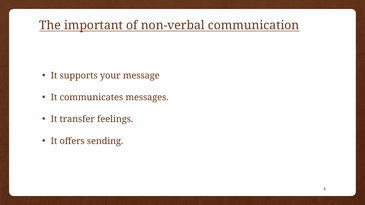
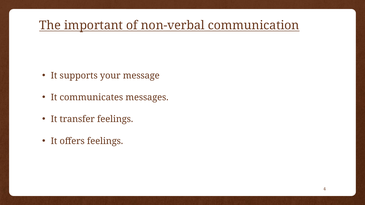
offers sending: sending -> feelings (105, 141)
